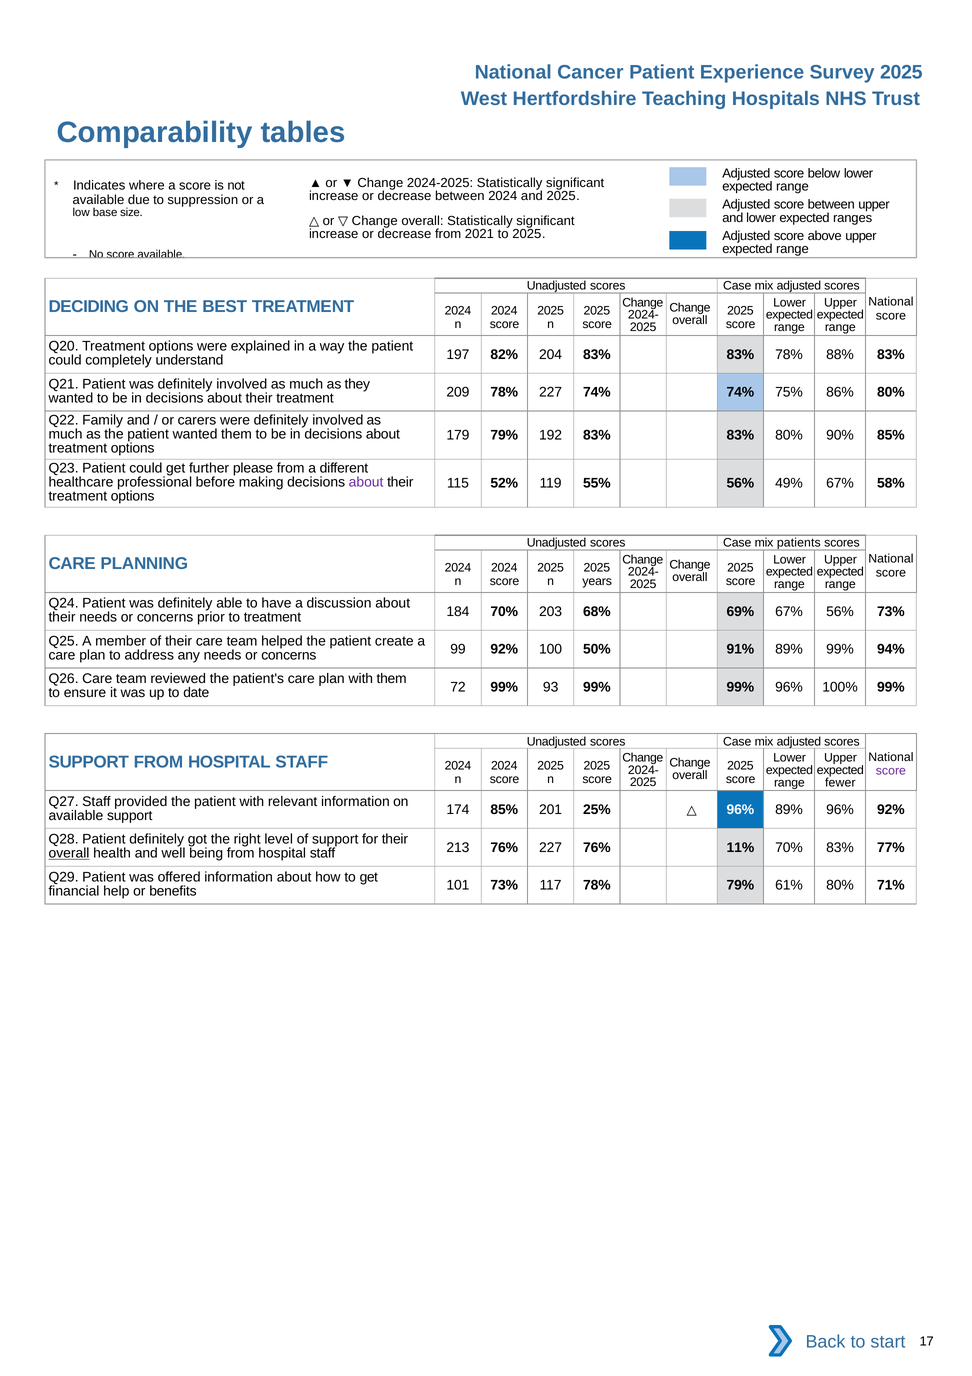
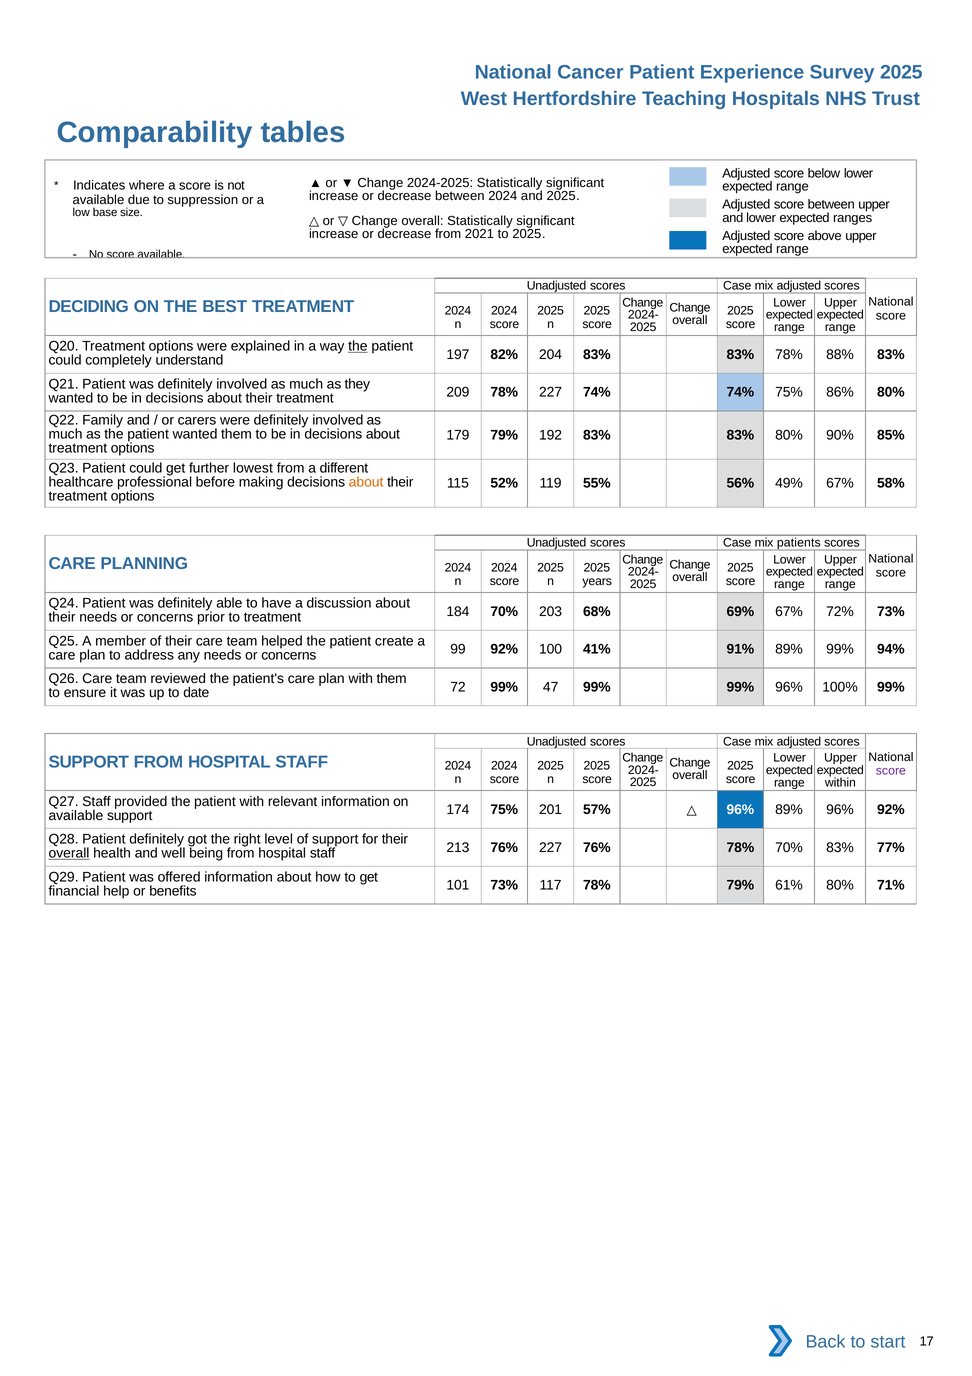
the underline: none -> present (358, 346)
please: please -> lowest (253, 468)
about colour: purple -> orange (366, 482)
67% 56%: 56% -> 72% (840, 611)
50%: 50% -> 41% (597, 649)
93: 93 -> 47 (551, 687)
fewer: fewer -> within (840, 782)
174 85%: 85% -> 75% (504, 809)
25%: 25% -> 57% (597, 809)
76% 11%: 11% -> 78% (740, 847)
